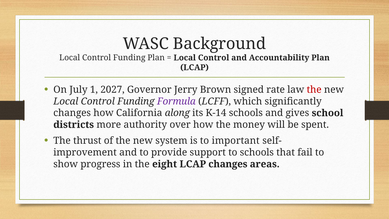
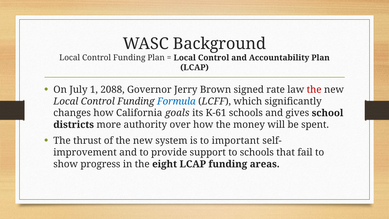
2027: 2027 -> 2088 (113, 90)
Formula colour: purple -> blue (176, 101)
along: along -> goals (177, 113)
K-14: K-14 -> K-61 (216, 113)
LCAP changes: changes -> funding (228, 164)
